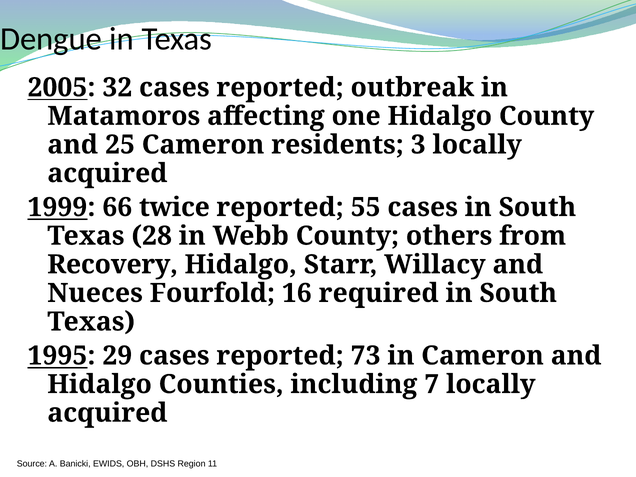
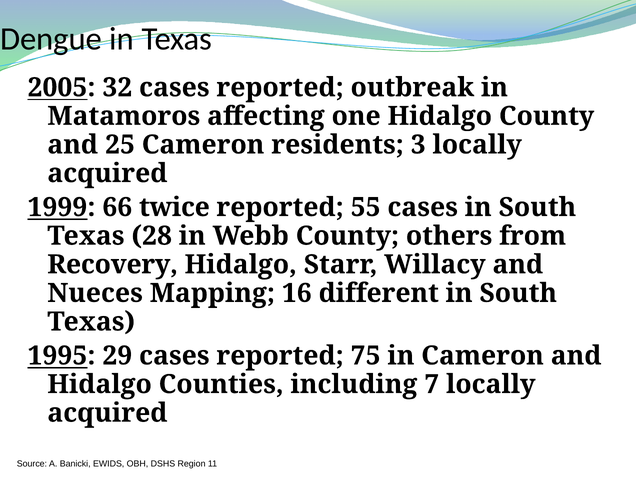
Fourfold: Fourfold -> Mapping (212, 293)
required: required -> different (379, 293)
73: 73 -> 75 (366, 356)
